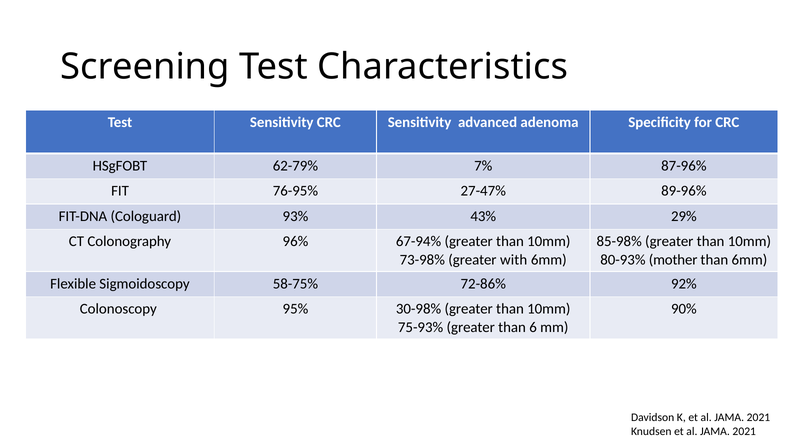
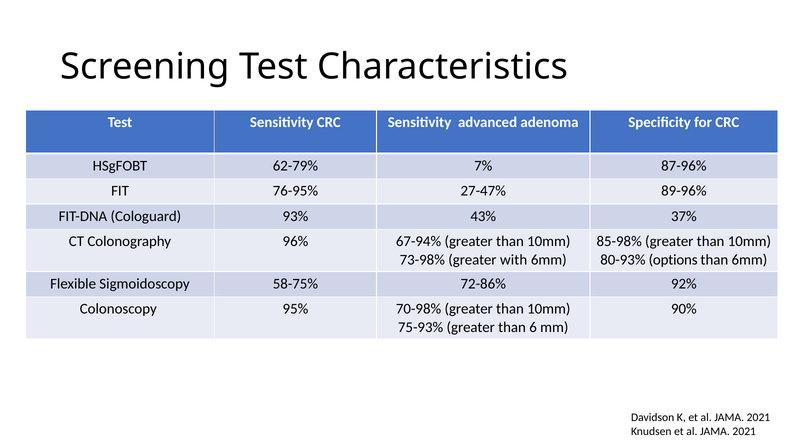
29%: 29% -> 37% (684, 216)
mother: mother -> options (673, 260)
30-98%: 30-98% -> 70-98% (419, 309)
